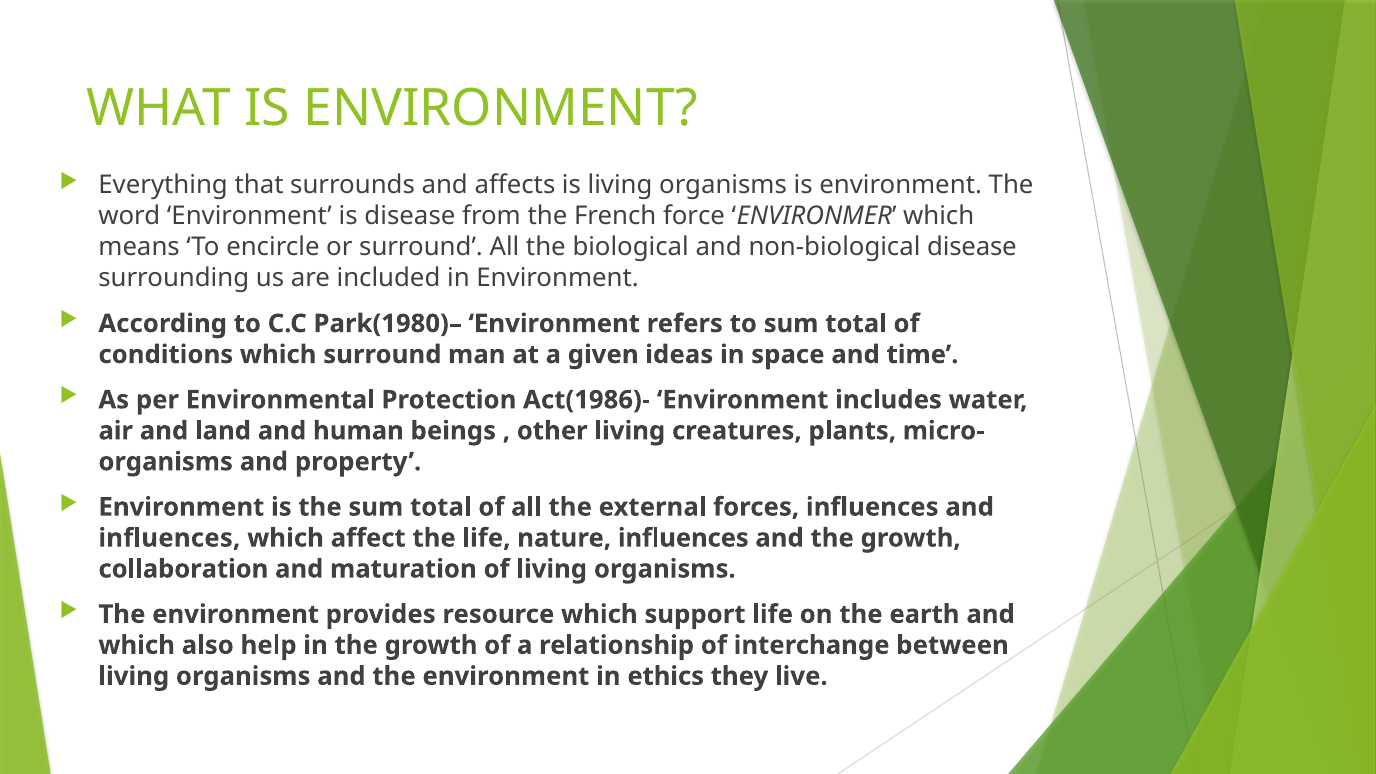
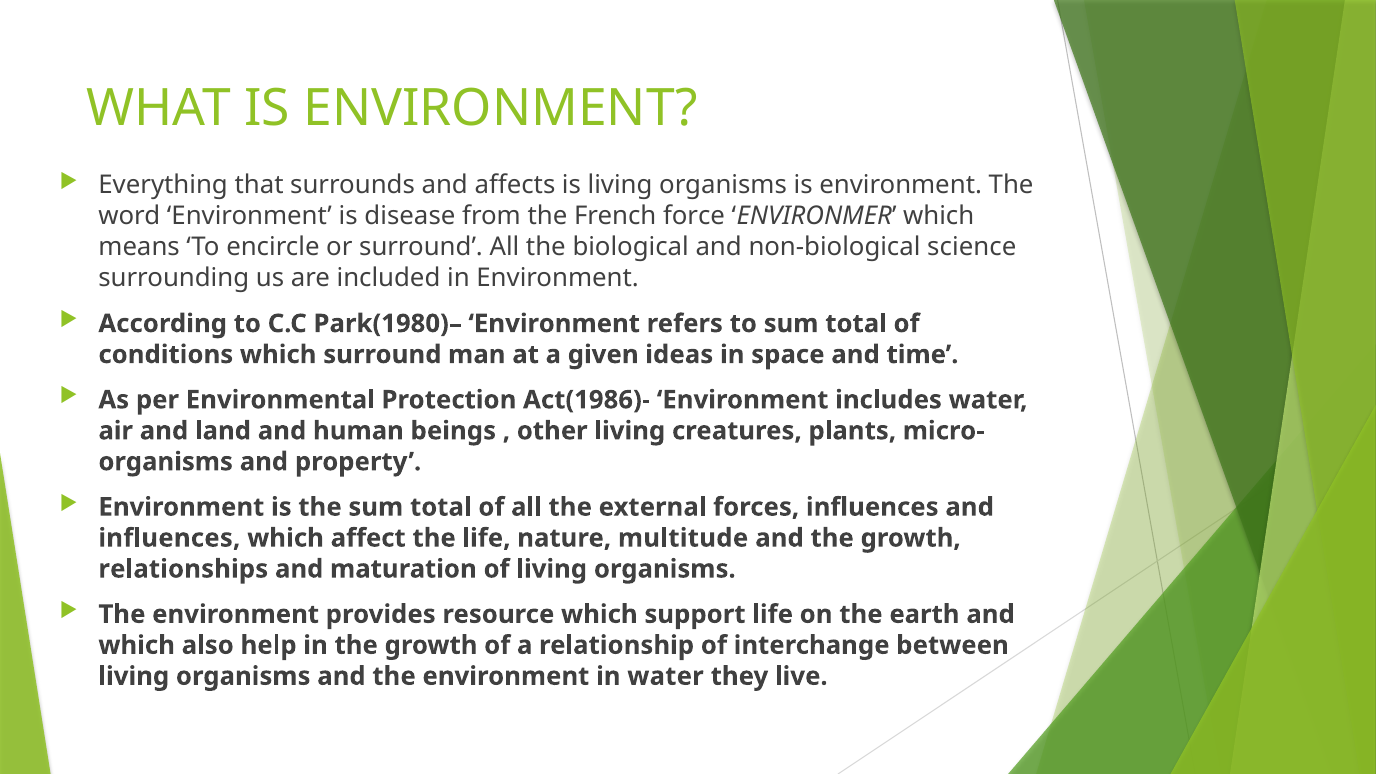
non-biological disease: disease -> science (972, 247)
nature influences: influences -> multitude (683, 538)
collaboration: collaboration -> relationships (183, 569)
in ethics: ethics -> water (666, 676)
